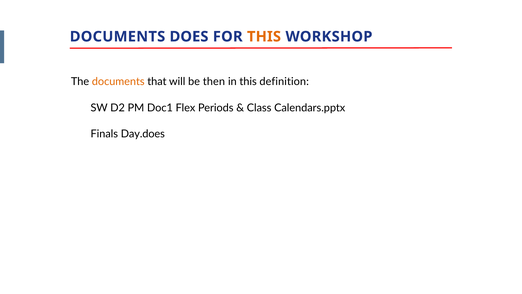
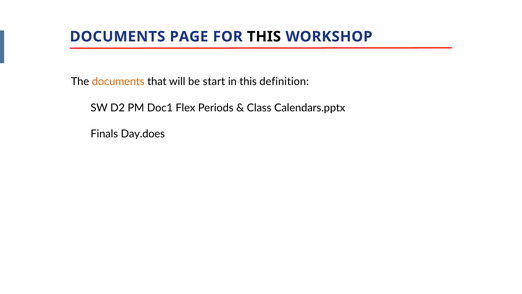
DOES: DOES -> PAGE (189, 37)
THIS colour: orange -> black (264, 37)
then: then -> start (214, 82)
